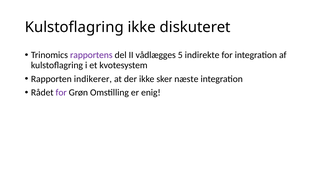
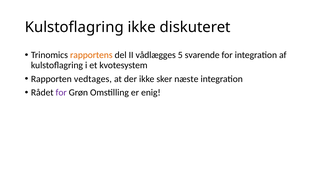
rapportens colour: purple -> orange (91, 55)
indirekte: indirekte -> svarende (202, 55)
indikerer: indikerer -> vedtages (93, 79)
